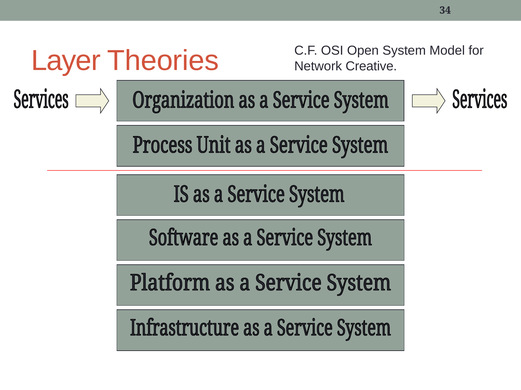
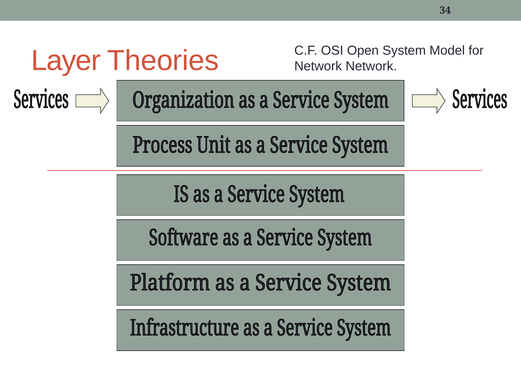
Network Creative: Creative -> Network (371, 66)
